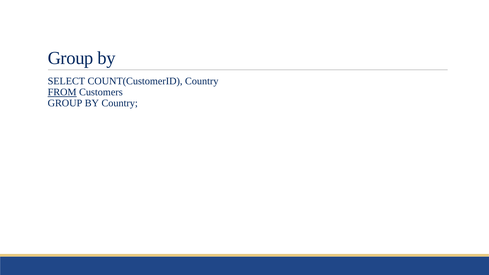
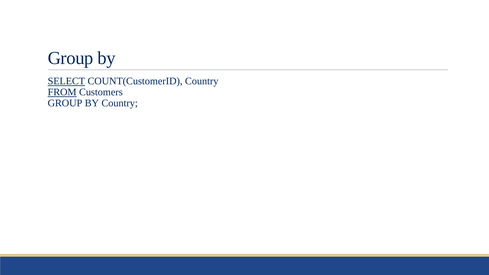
SELECT underline: none -> present (66, 81)
